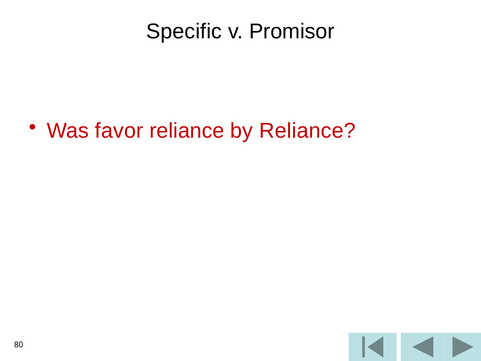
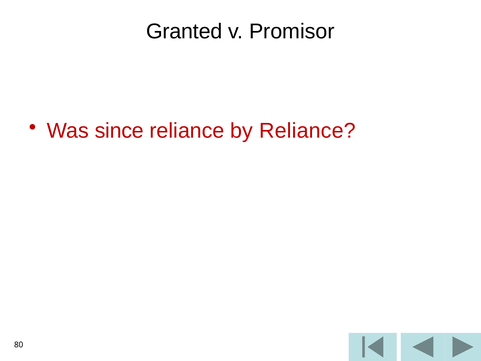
Specific: Specific -> Granted (184, 32)
favor: favor -> since (119, 131)
